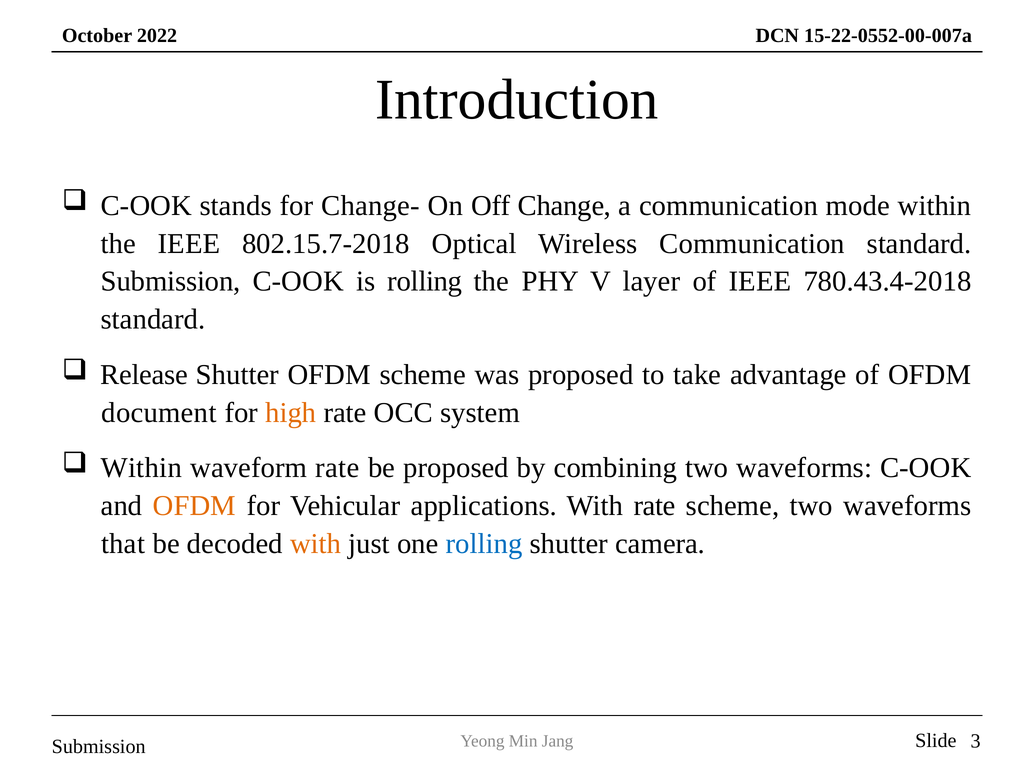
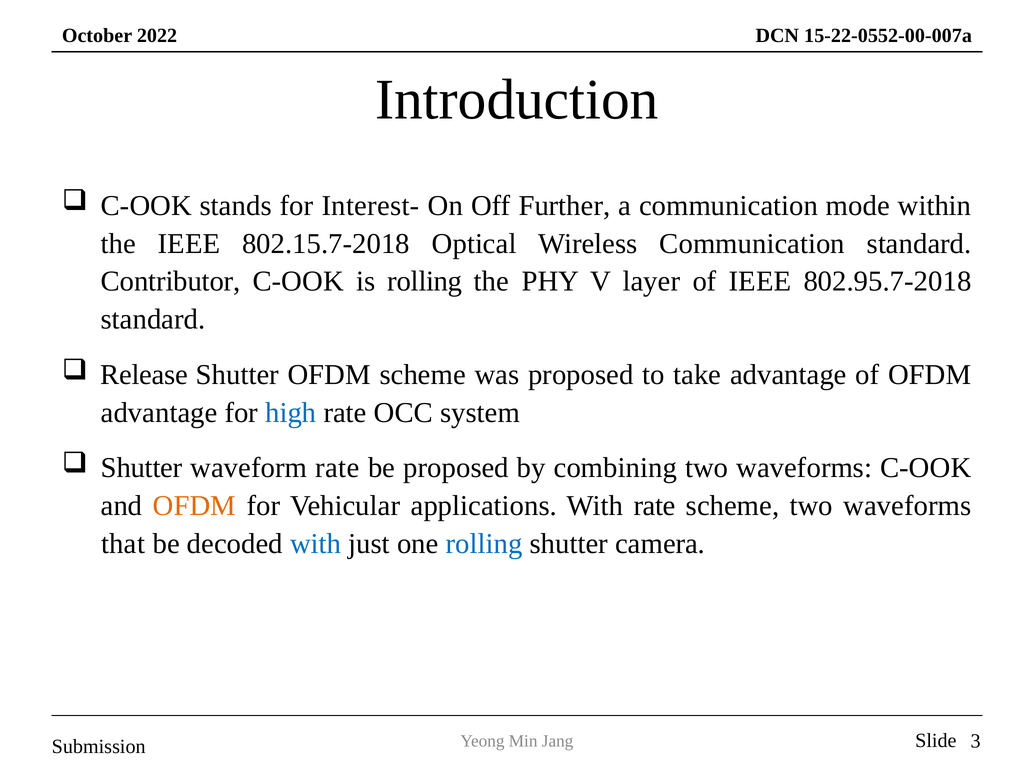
Change-: Change- -> Interest- (370, 205)
Change: Change -> Further (564, 205)
Submission: Submission -> Contributor (171, 281)
780.43.4-2018: 780.43.4-2018 -> 802.95.7-2018 (887, 281)
document: document -> advantage (159, 412)
high colour: orange -> blue (291, 412)
Within: Within -> Shutter (142, 468)
with colour: orange -> blue (316, 543)
